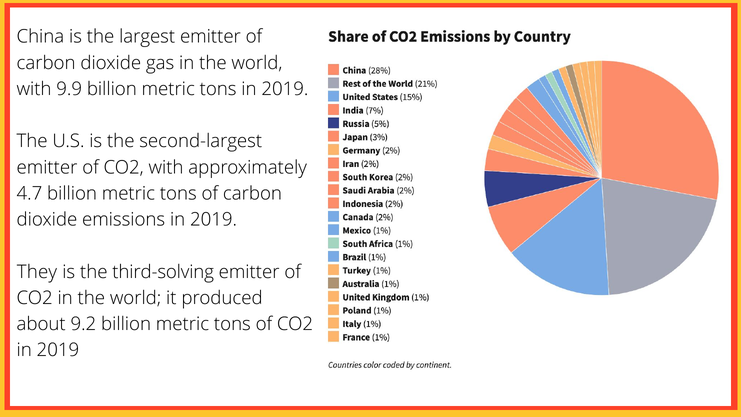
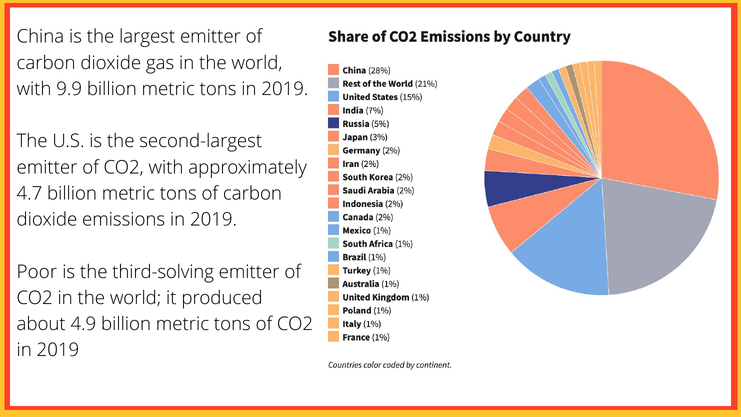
They: They -> Poor (37, 272)
9.2: 9.2 -> 4.9 (83, 324)
